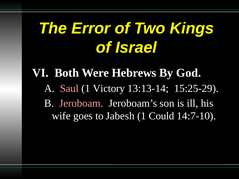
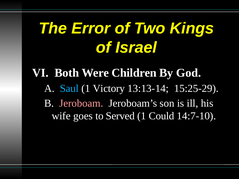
Hebrews: Hebrews -> Children (134, 73)
Saul colour: pink -> light blue (69, 89)
Jabesh: Jabesh -> Served (120, 116)
